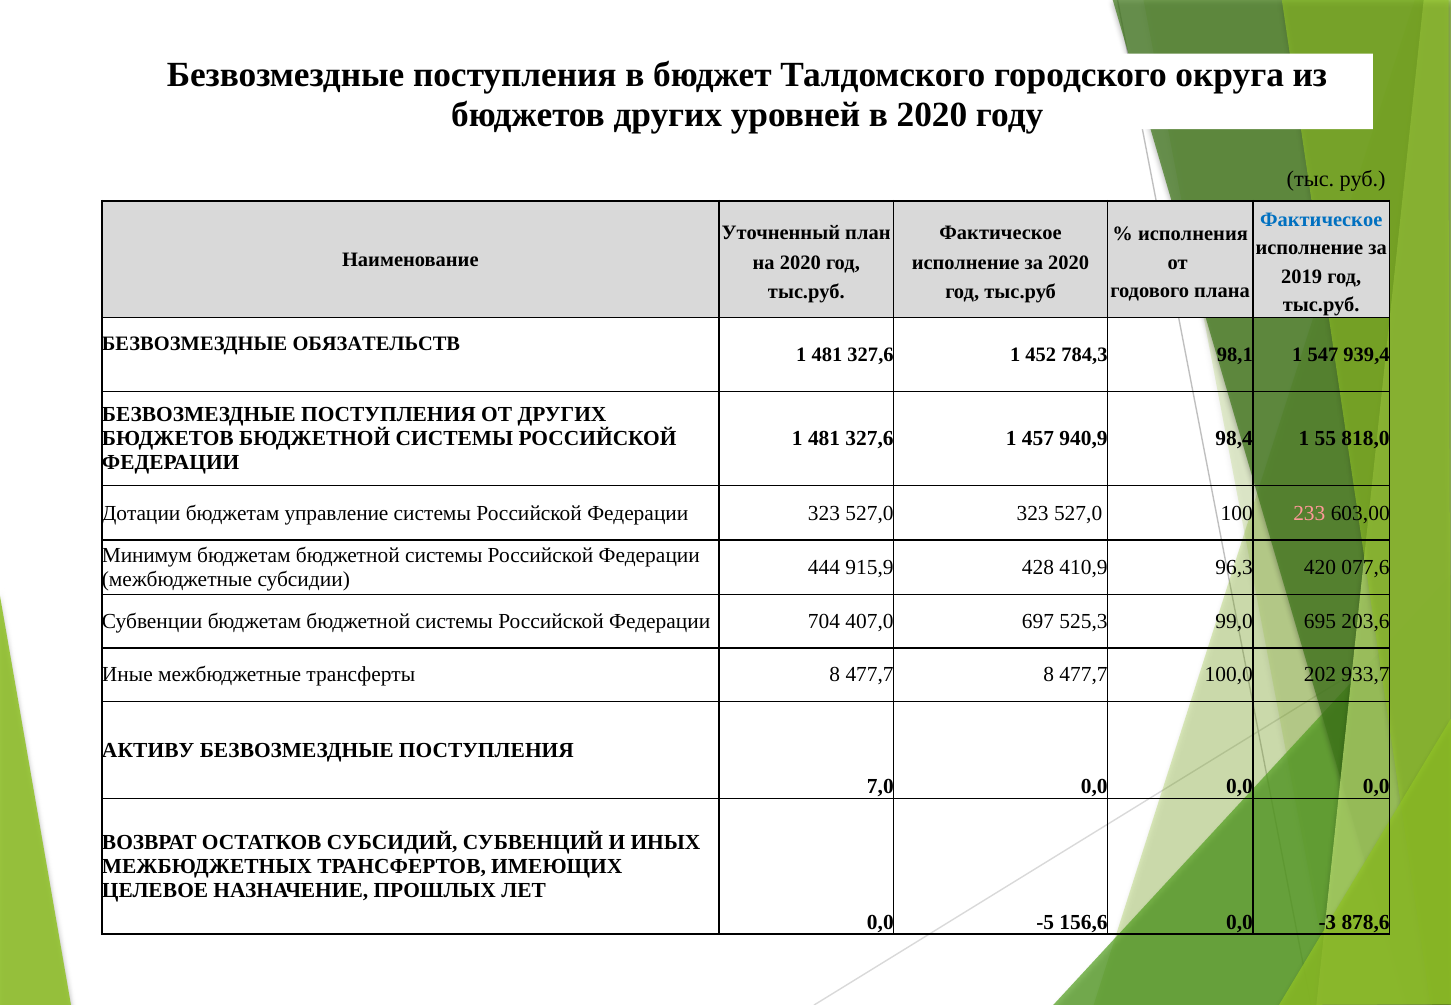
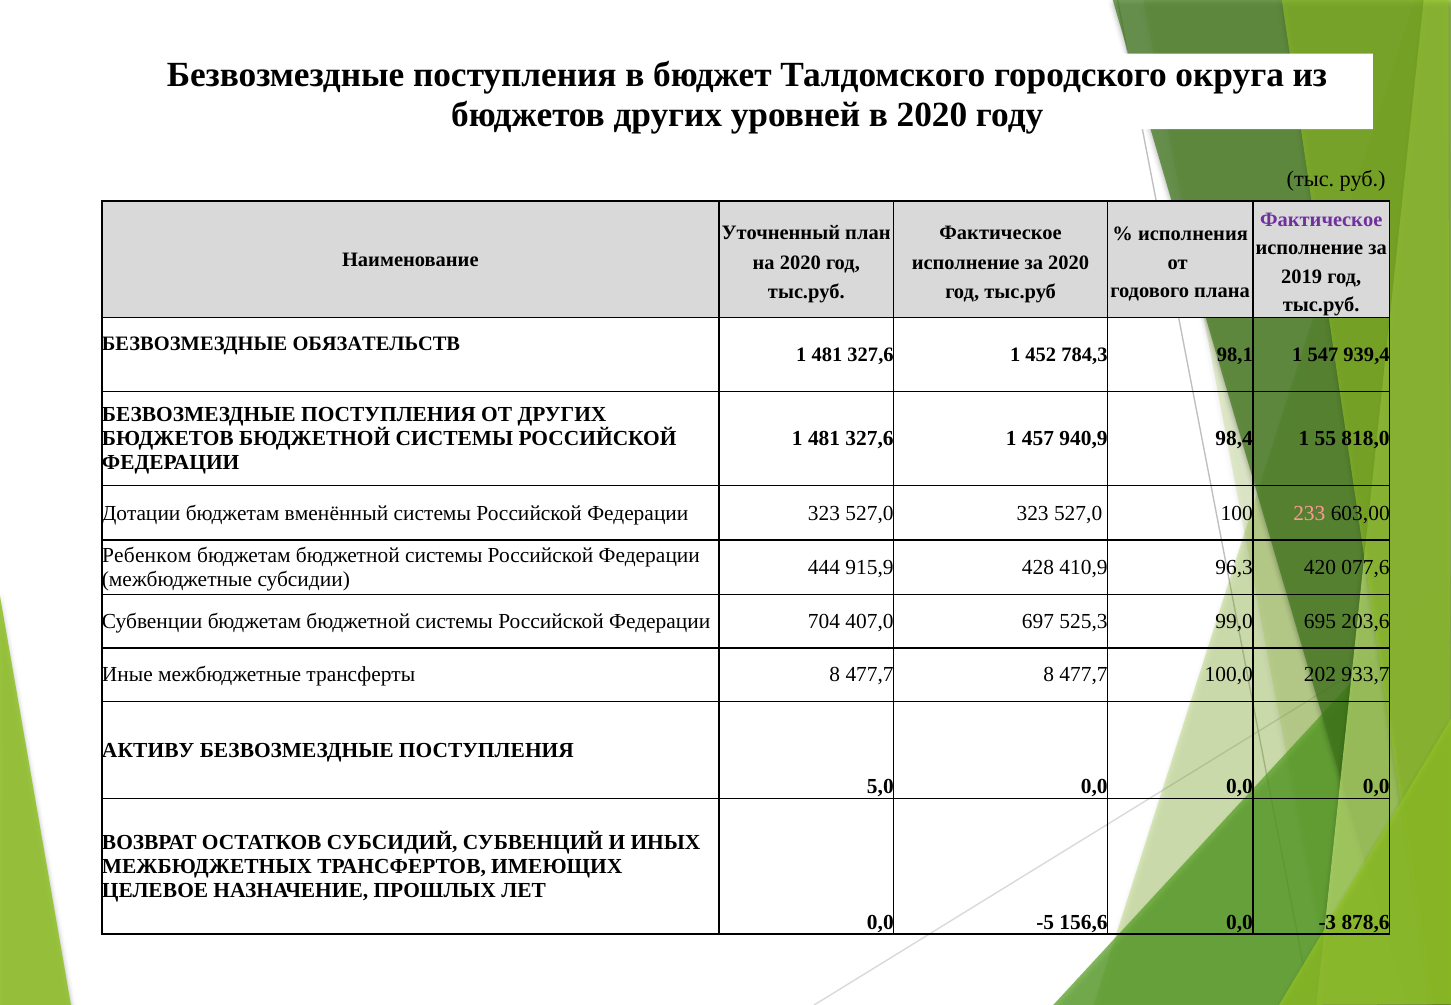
Фактическое colour: blue -> purple (1321, 219)
управление: управление -> вменённый (336, 513)
Минимум: Минимум -> Ребенком (147, 555)
7,0: 7,0 -> 5,0 (880, 786)
